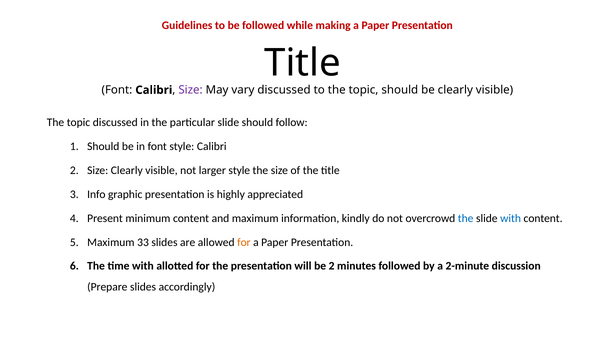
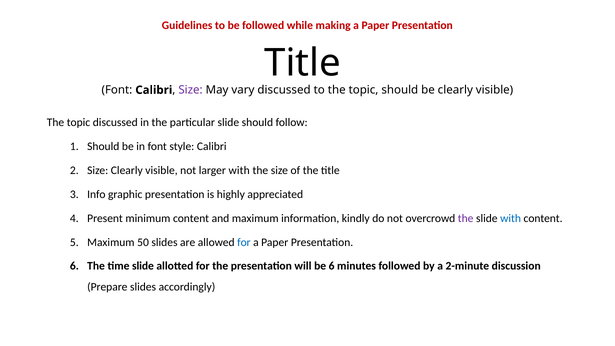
larger style: style -> with (239, 170)
the colour: blue -> purple (466, 218)
33: 33 -> 50 (143, 242)
for colour: orange -> blue (244, 242)
time with: with -> slide (143, 266)
be 2: 2 -> 6 (332, 266)
